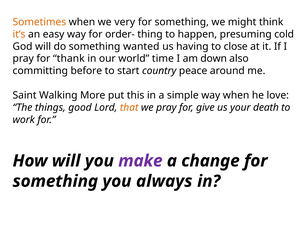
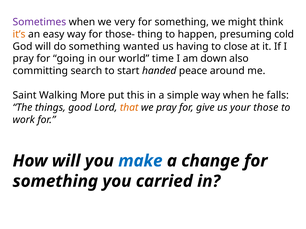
Sometimes colour: orange -> purple (39, 22)
order-: order- -> those- (120, 34)
thank: thank -> going (69, 59)
before: before -> search (86, 71)
country: country -> handed (159, 71)
love: love -> falls (278, 95)
death: death -> those (266, 108)
make colour: purple -> blue (140, 161)
always: always -> carried (164, 182)
